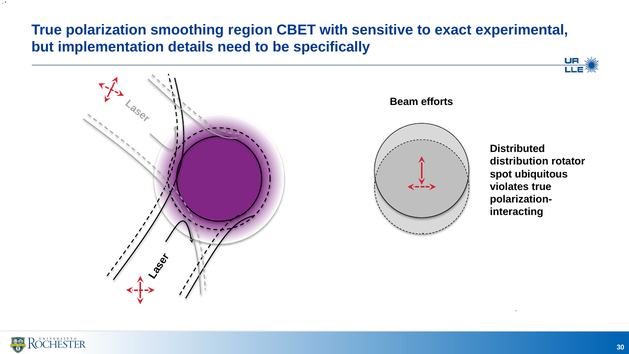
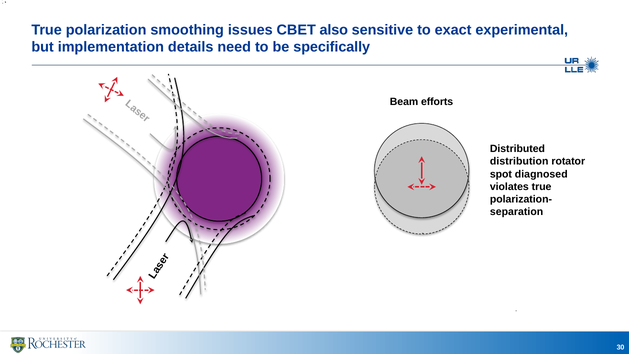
region: region -> issues (250, 30)
with: with -> also (334, 30)
ubiquitous: ubiquitous -> diagnosed (541, 174)
interacting: interacting -> separation (517, 212)
